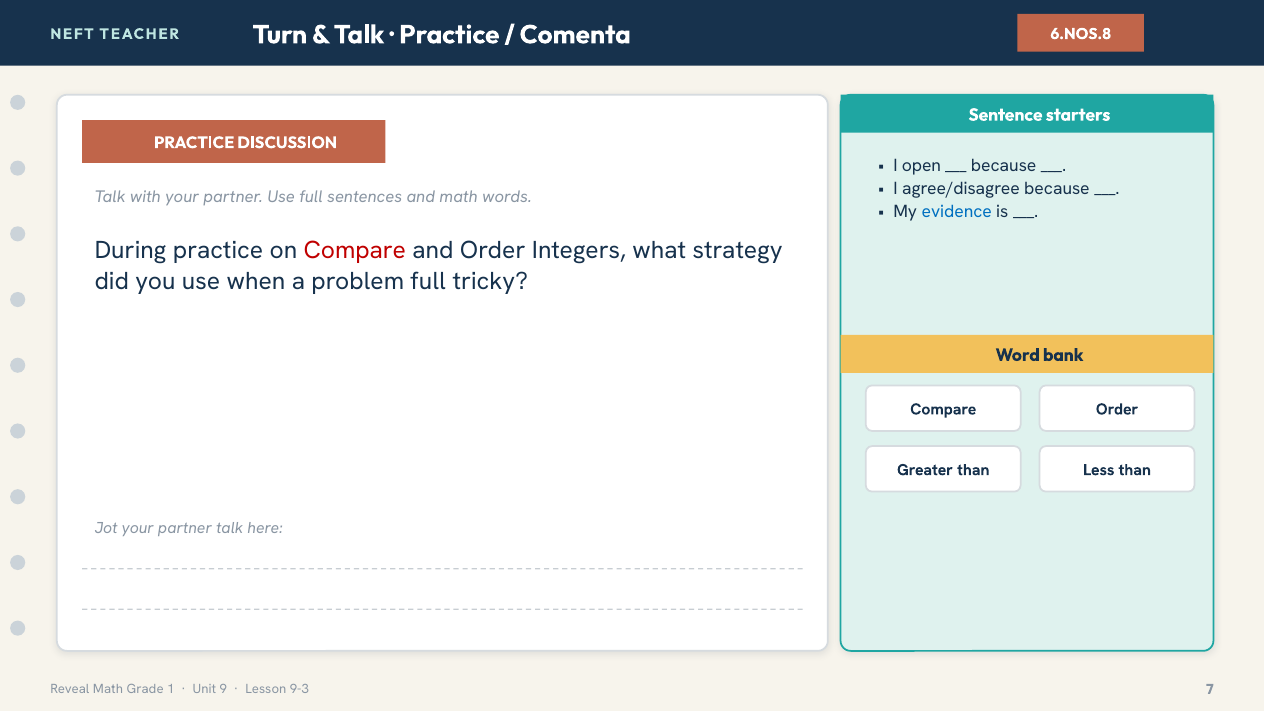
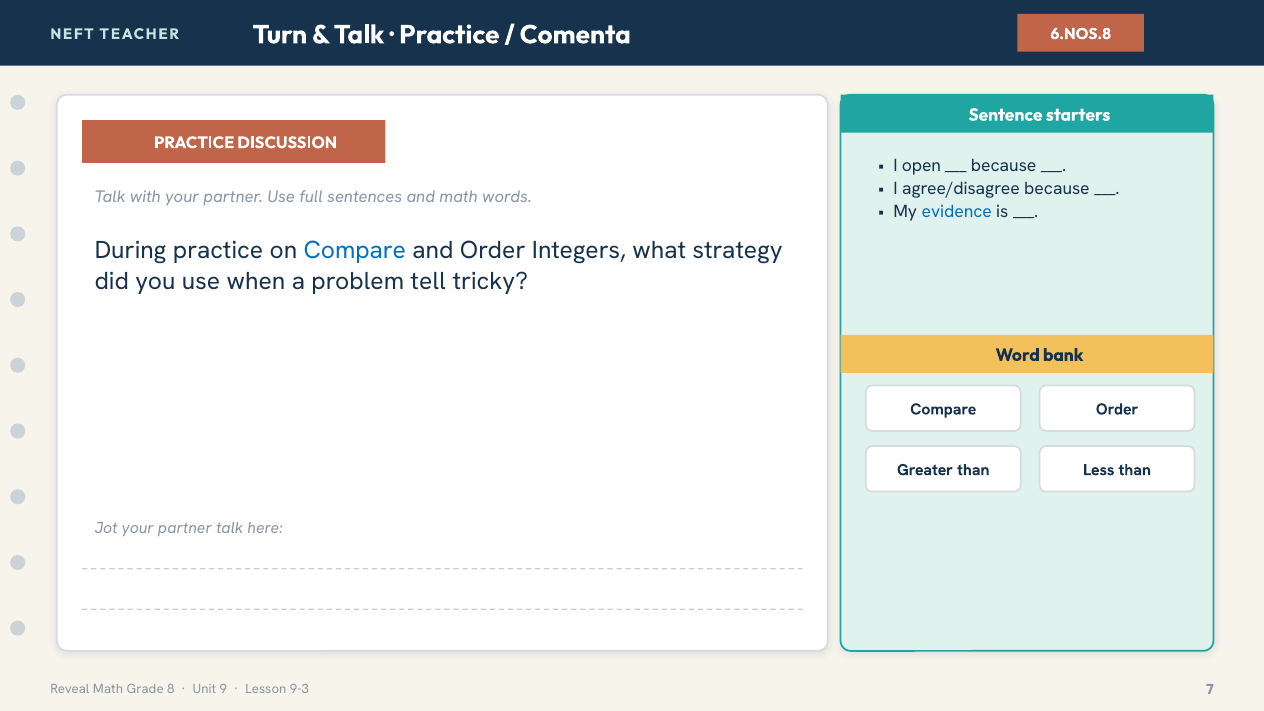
Compare colour: red -> blue (355, 250)
problem full: full -> tell (428, 282)
1: 1 -> 8 (171, 689)
